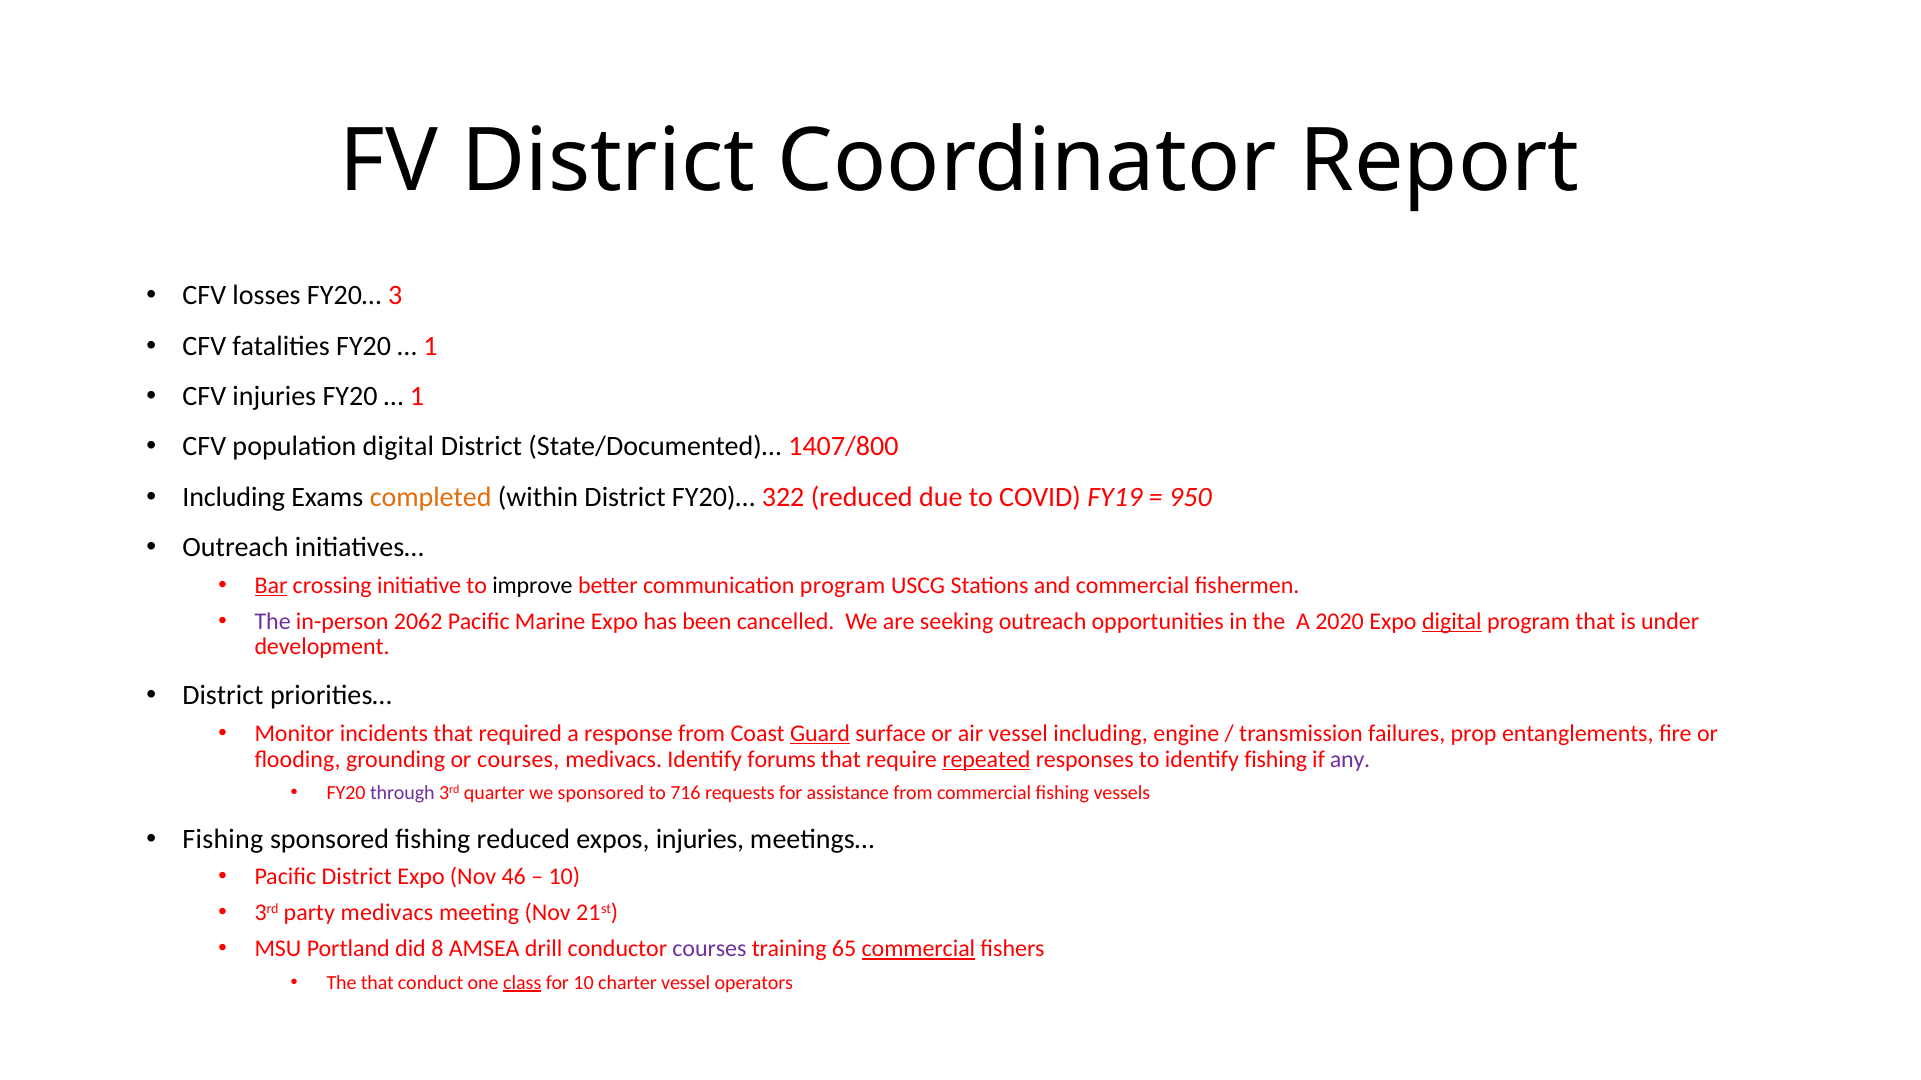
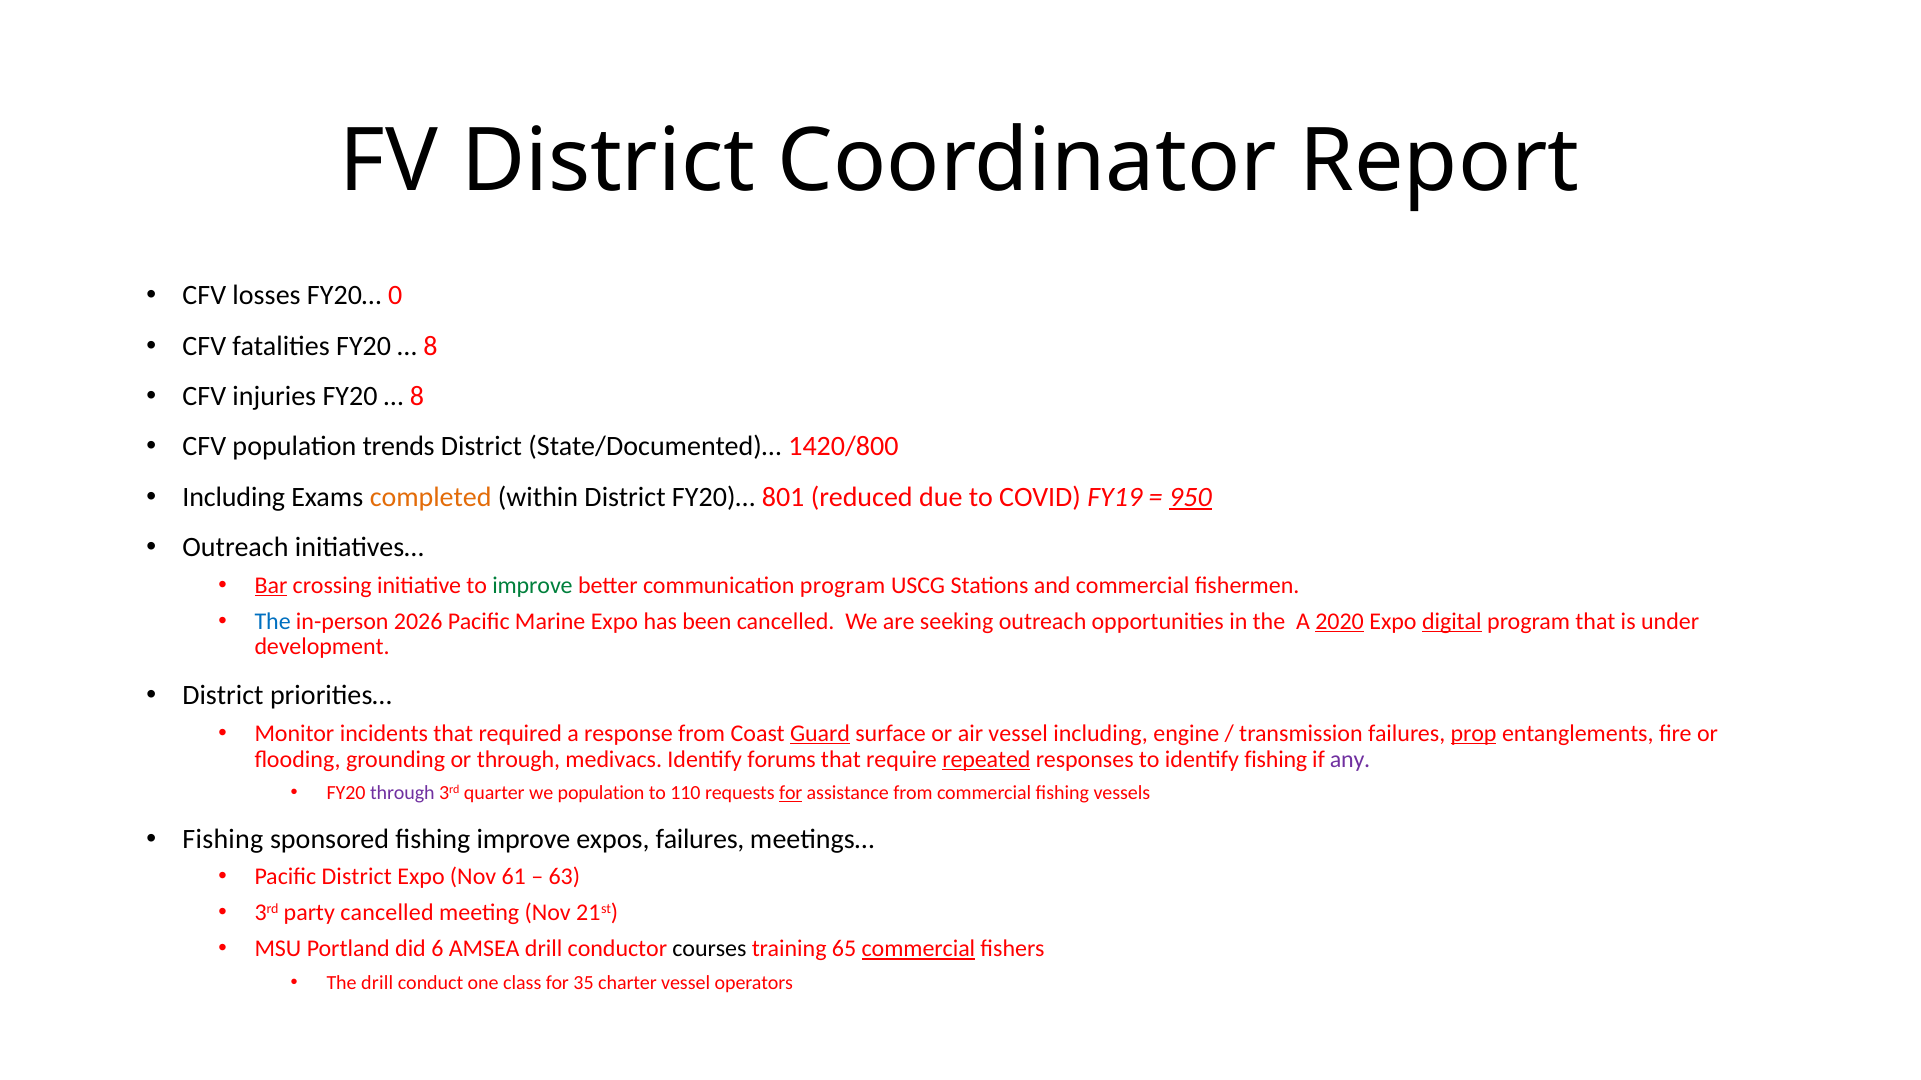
3: 3 -> 0 (395, 296)
1: 1 -> 8 (430, 346)
1: 1 -> 8 (417, 396)
population digital: digital -> trends (399, 447)
1407/800: 1407/800 -> 1420/800 (843, 447)
322: 322 -> 801 (783, 497)
950 underline: none -> present (1190, 497)
improve colour: black -> green (532, 586)
The colour: purple -> blue (273, 621)
2062: 2062 -> 2026 (418, 621)
2020 underline: none -> present (1340, 621)
prop underline: none -> present (1474, 734)
or courses: courses -> through (518, 760)
we sponsored: sponsored -> population (601, 793)
716: 716 -> 110 (685, 793)
for underline: none -> present (791, 793)
fishing reduced: reduced -> improve (523, 839)
expos injuries: injuries -> failures (700, 839)
46: 46 -> 61 (514, 877)
10: 10 -> 63 (564, 877)
party medivacs: medivacs -> cancelled (387, 913)
8: 8 -> 6 (437, 949)
courses colour: purple -> black (709, 949)
The that: that -> drill (377, 983)
class underline: present -> none (522, 983)
for 10: 10 -> 35 (584, 983)
